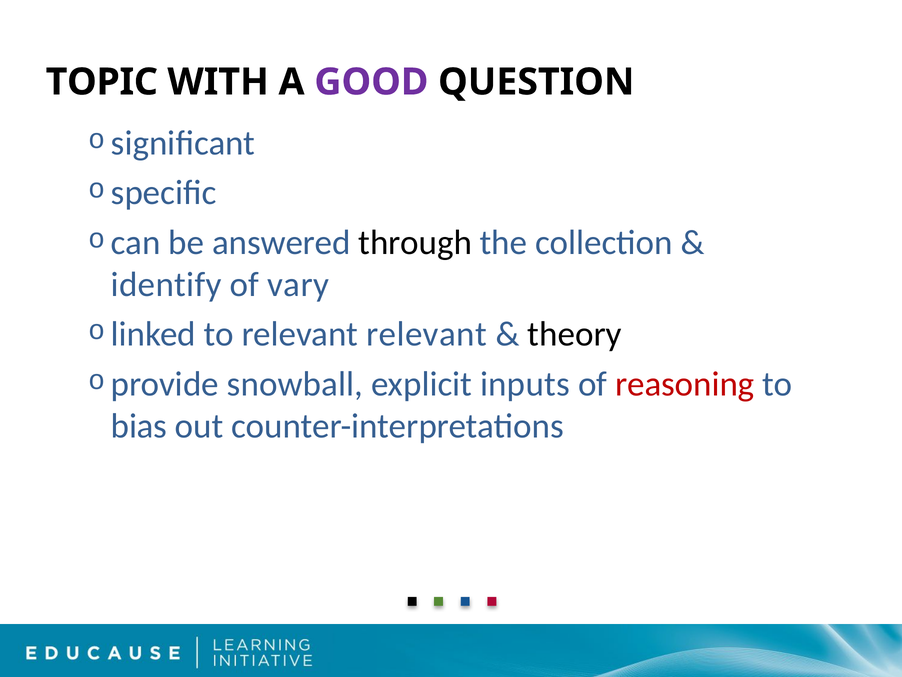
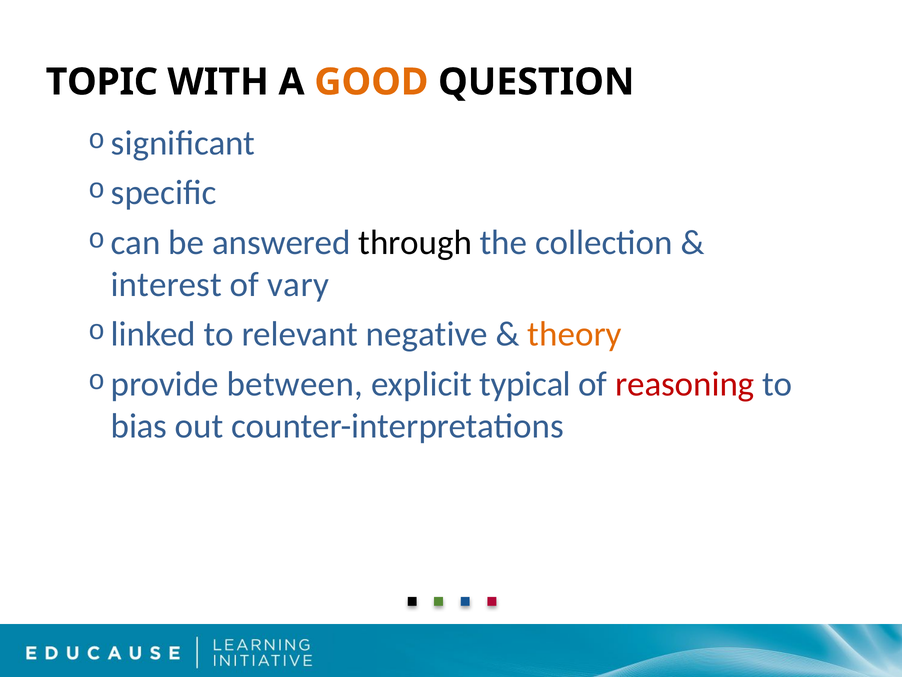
GOOD colour: purple -> orange (371, 82)
identify: identify -> interest (166, 285)
relevant relevant: relevant -> negative (427, 334)
theory colour: black -> orange (575, 334)
snowball: snowball -> between (295, 384)
inputs: inputs -> typical (525, 384)
